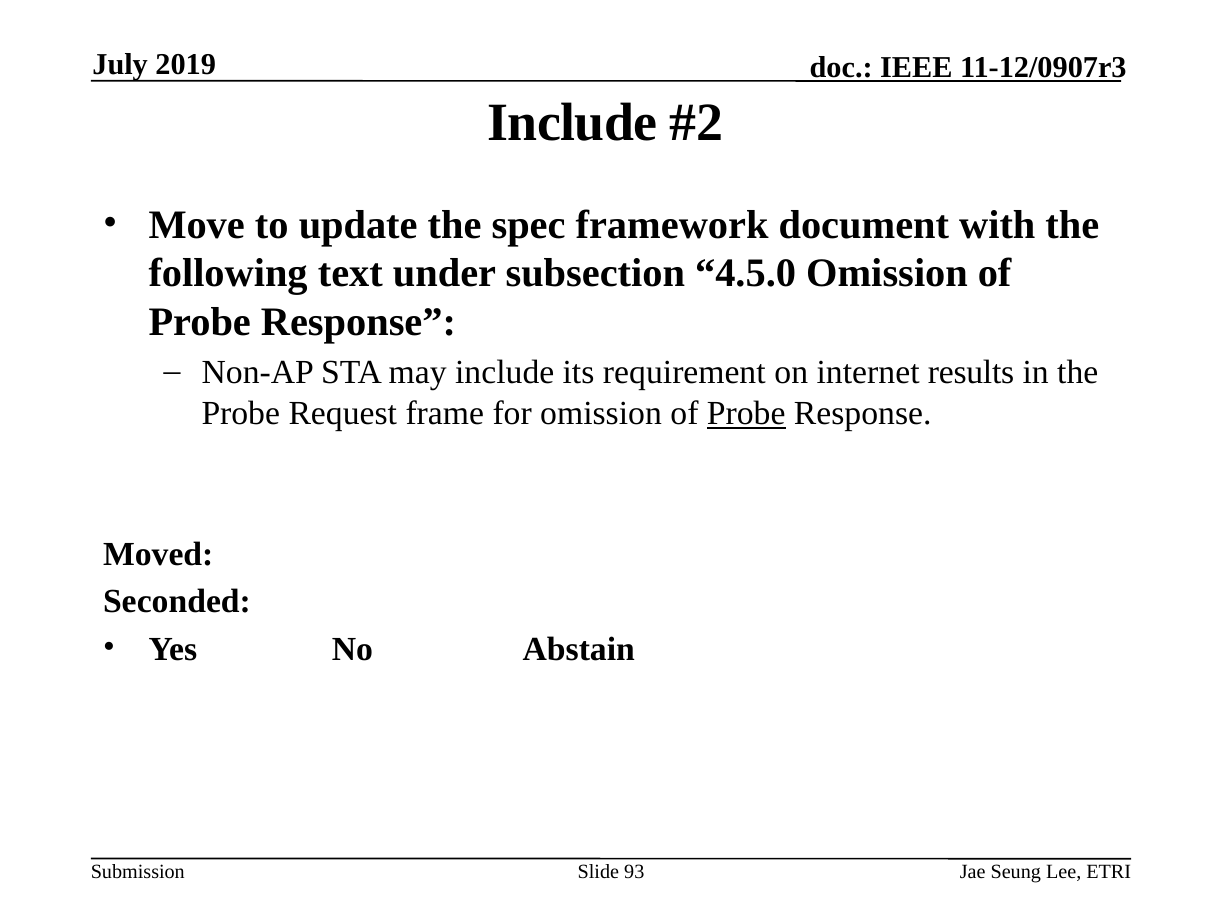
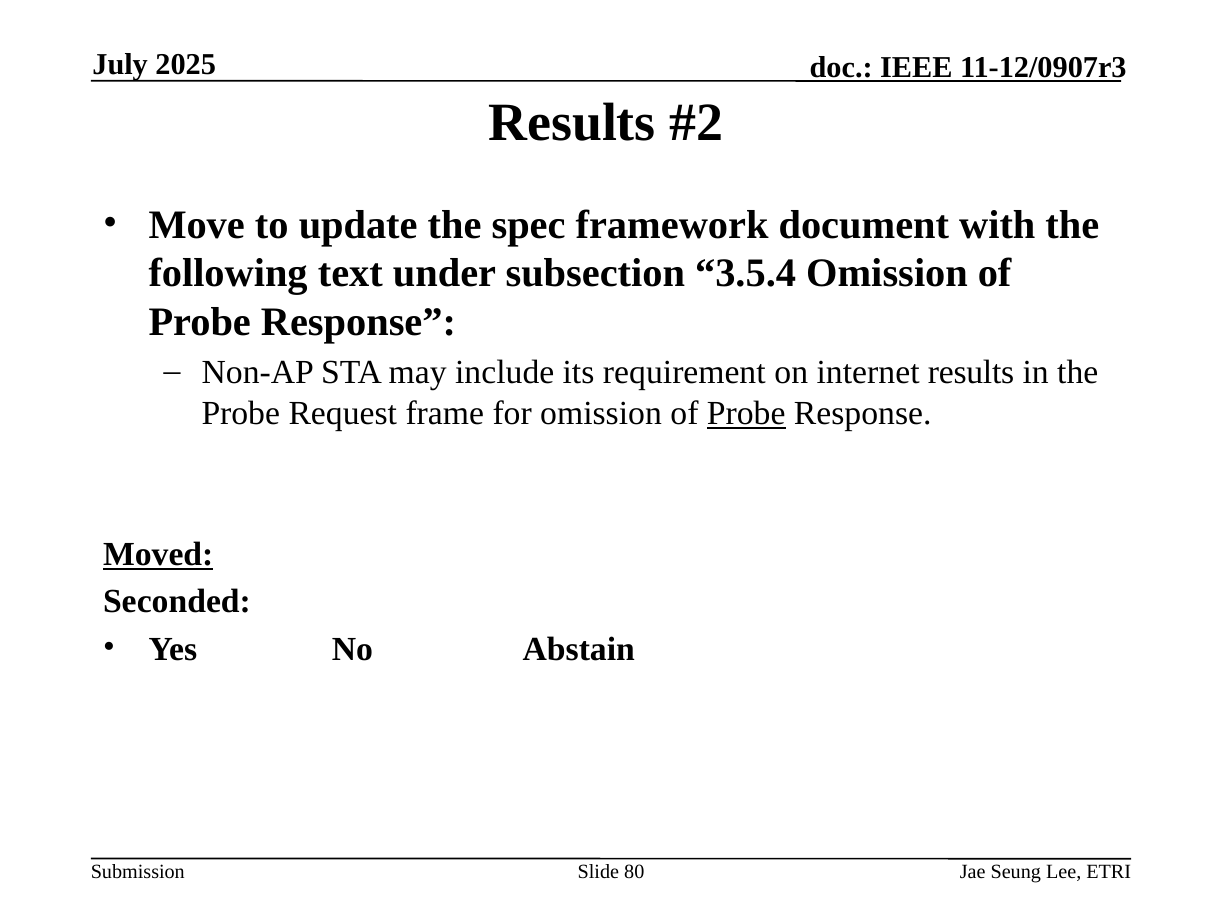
2019: 2019 -> 2025 (186, 65)
Include: Include -> Results (572, 123)
4.5.0: 4.5.0 -> 3.5.4 (746, 274)
Moved underline: none -> present (158, 555)
93: 93 -> 80 (634, 872)
